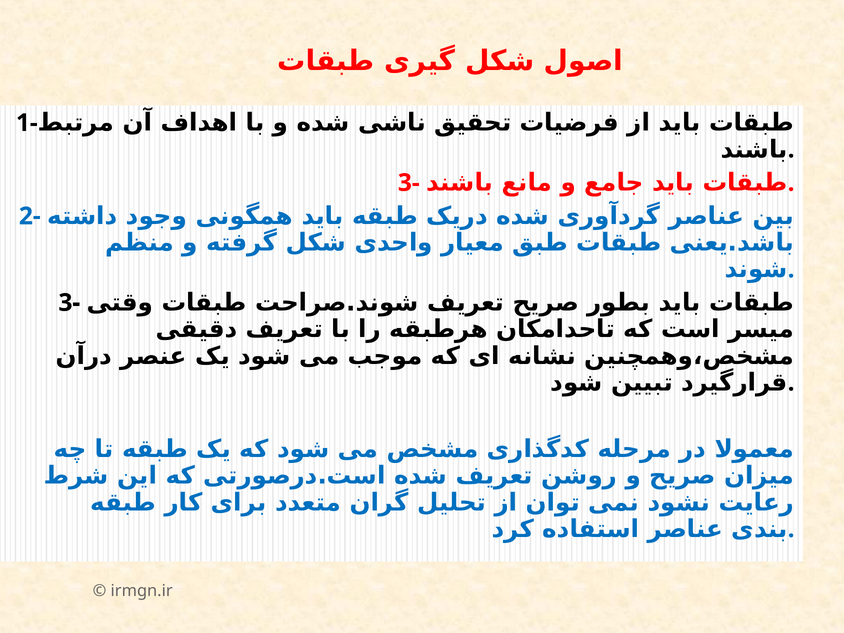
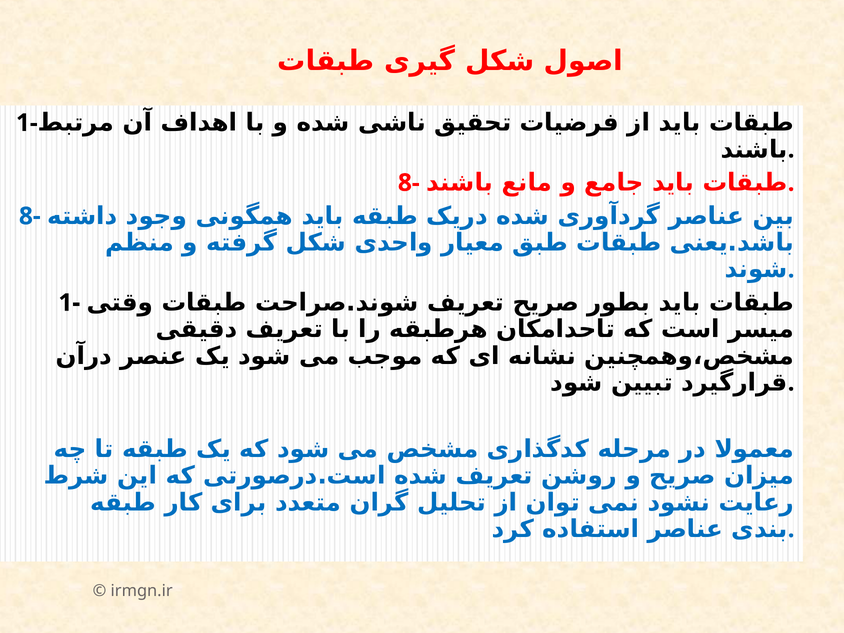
3-: 3- -> 8- (409, 183)
2-: 2- -> 8- (30, 216)
3-: 3- -> 1- (69, 303)
